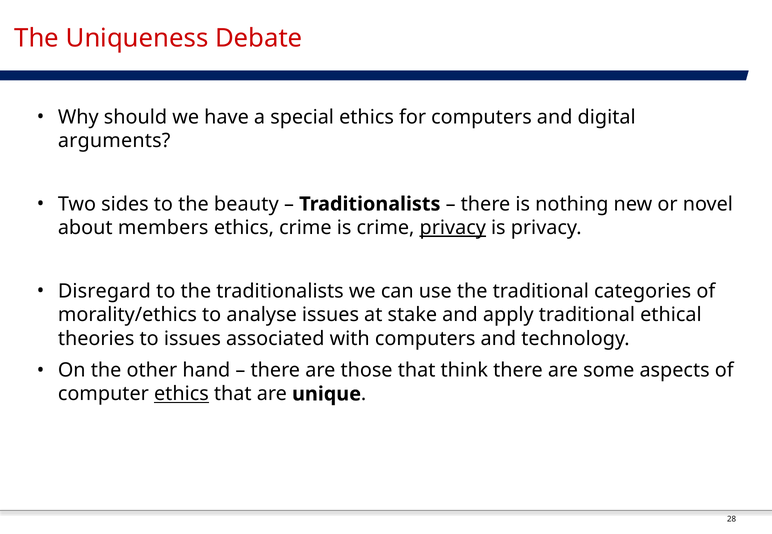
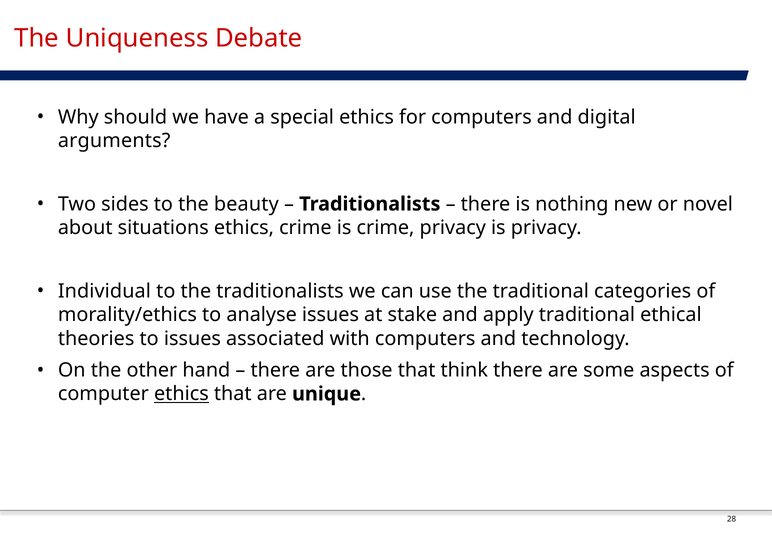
members: members -> situations (163, 228)
privacy underline: present -> none (453, 228)
Disregard: Disregard -> Individual (104, 291)
